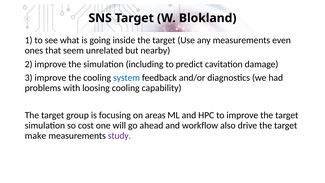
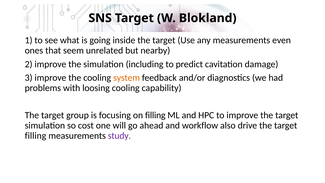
system colour: blue -> orange (127, 78)
on areas: areas -> filling (155, 115)
make: make -> filling (36, 136)
